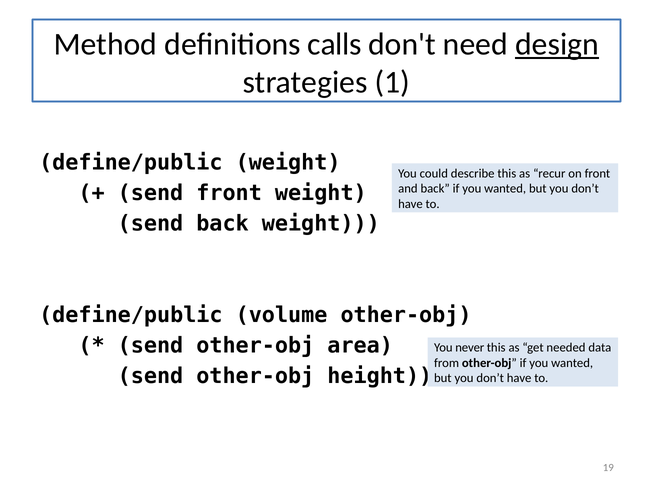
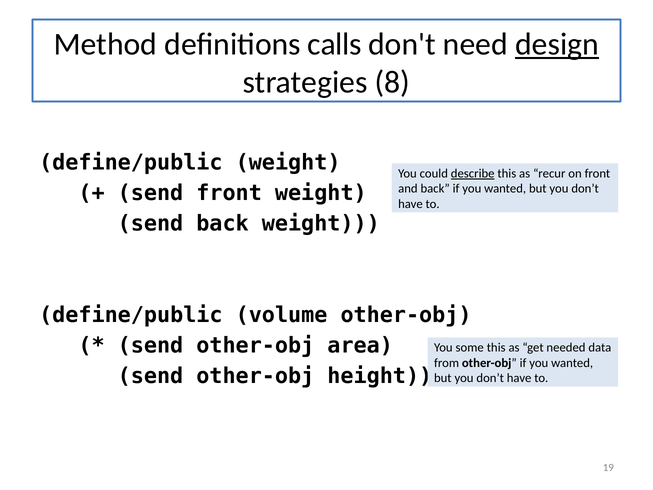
1: 1 -> 8 (392, 82)
describe underline: none -> present (473, 173)
never: never -> some (470, 348)
